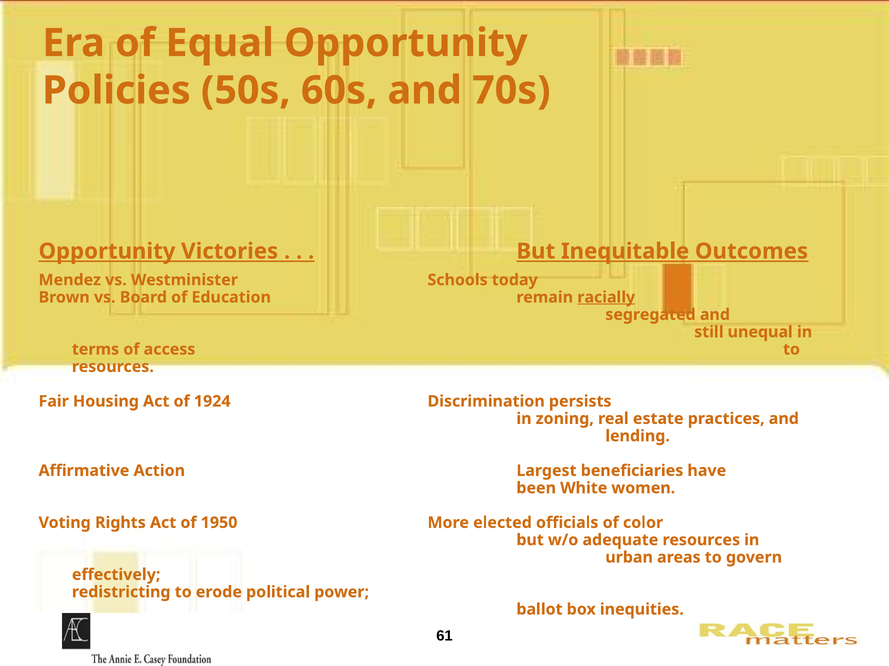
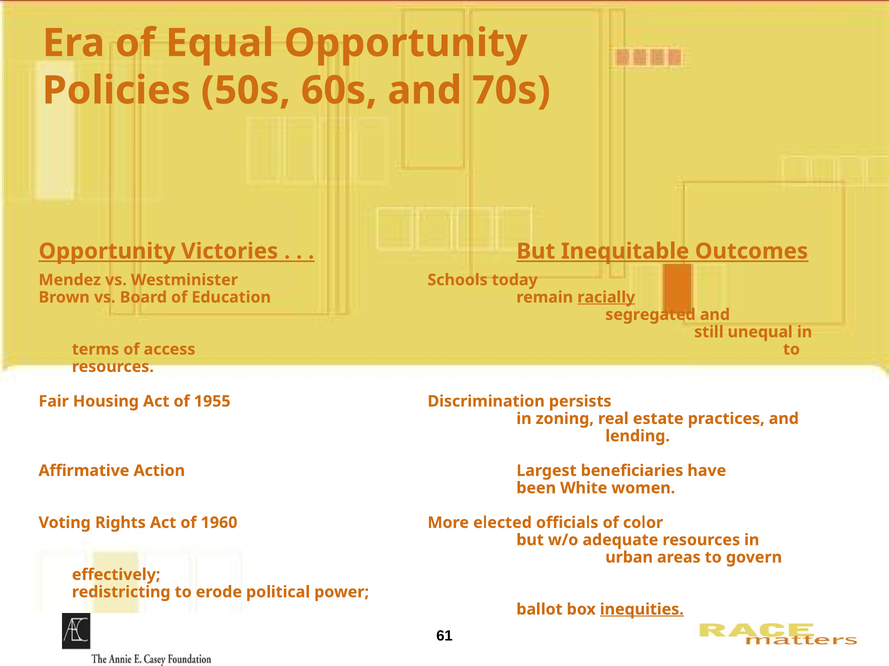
1924: 1924 -> 1955 (212, 402)
1950: 1950 -> 1960 (219, 523)
inequities underline: none -> present (642, 610)
